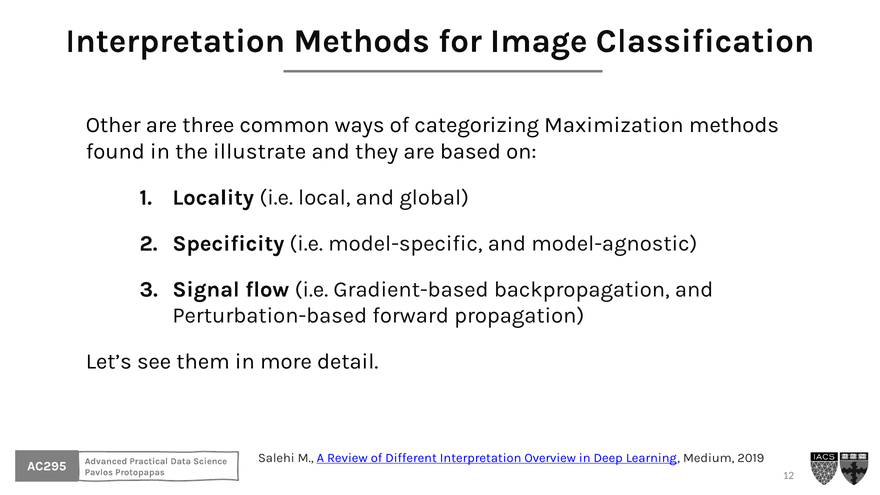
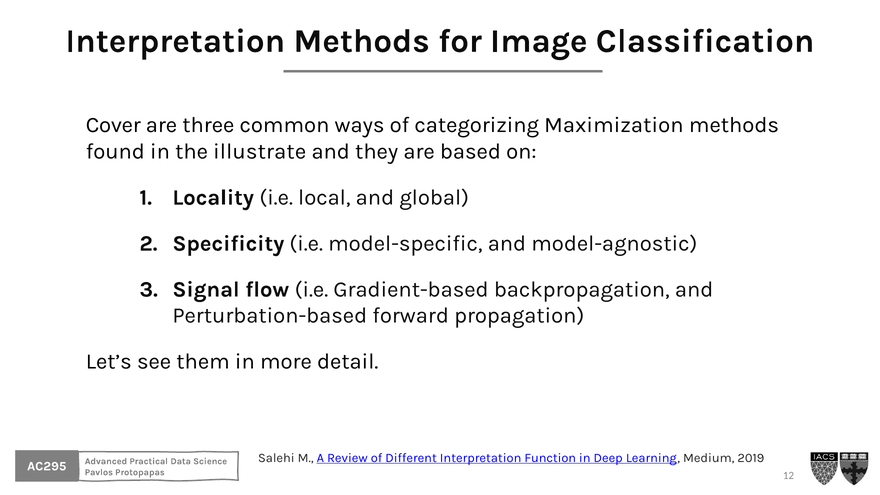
Other: Other -> Cover (113, 125)
Overview: Overview -> Function (550, 458)
